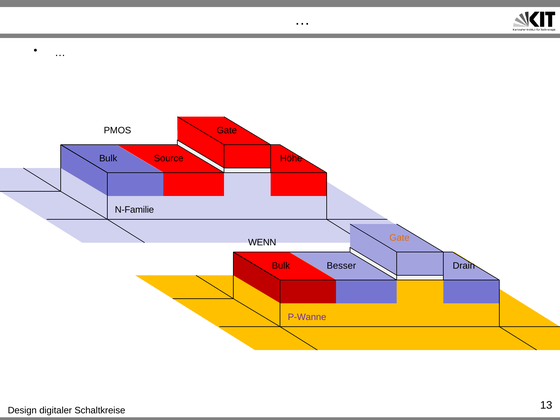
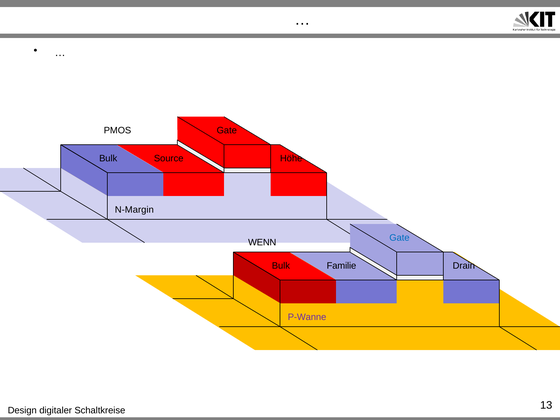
N-Familie: N-Familie -> N-Margin (134, 210)
Gate colour: orange -> blue (399, 238)
Besser: Besser -> Familie (341, 266)
